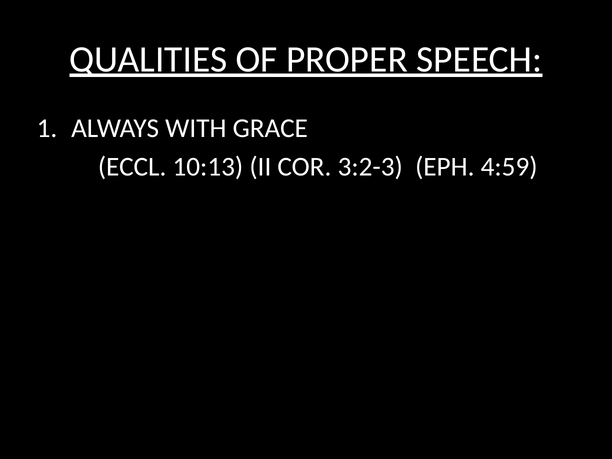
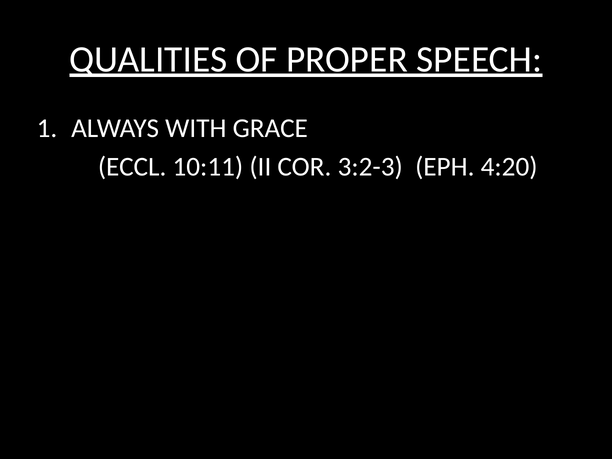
10:13: 10:13 -> 10:11 (208, 167)
4:59: 4:59 -> 4:20 (509, 167)
